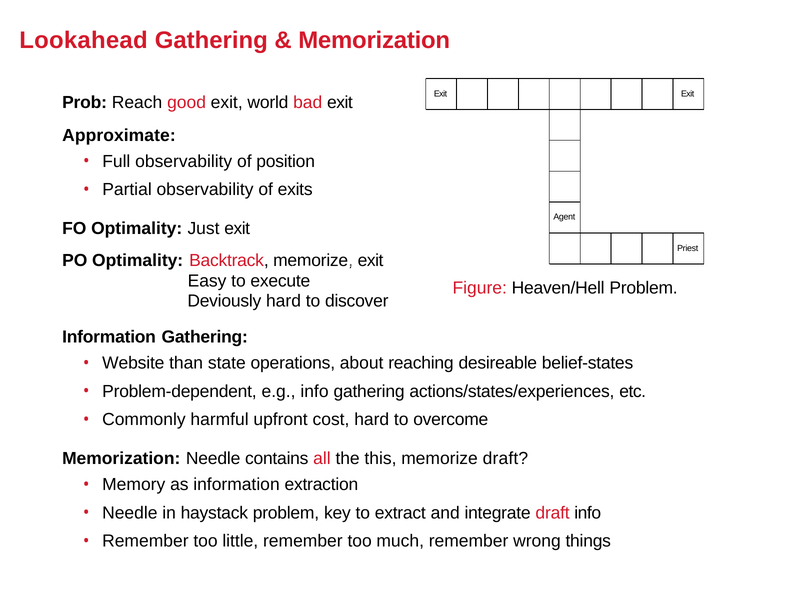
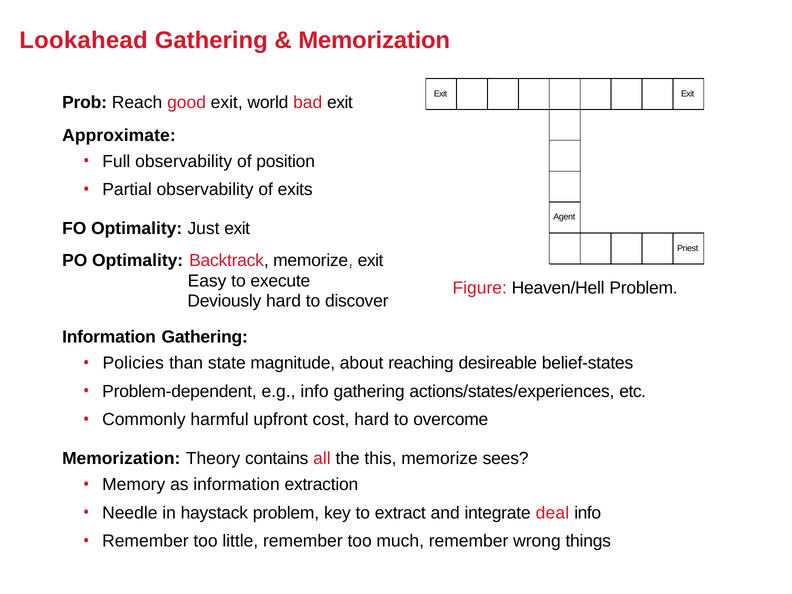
Website: Website -> Policies (133, 363)
operations: operations -> magnitude (293, 363)
Memorization Needle: Needle -> Theory (213, 459)
memorize draft: draft -> sees (506, 459)
integrate draft: draft -> deal (552, 513)
